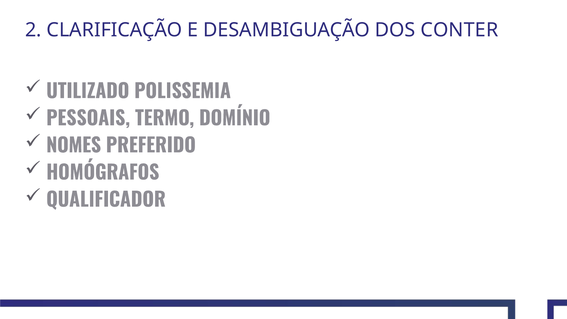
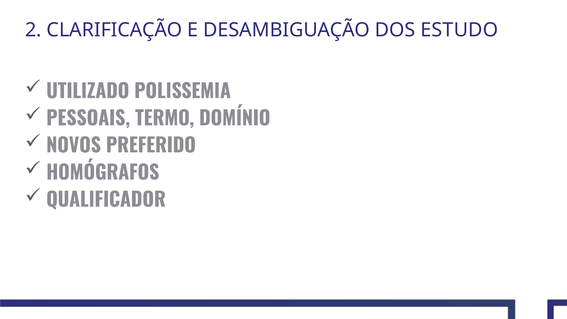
CONTER: CONTER -> ESTUDO (459, 30)
NOMES: NOMES -> NOVOS (74, 146)
